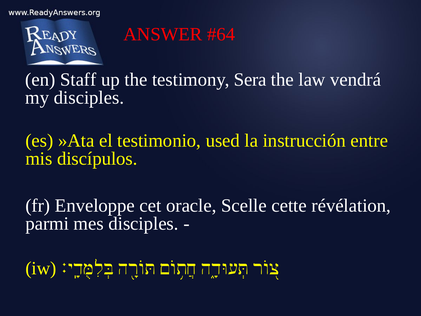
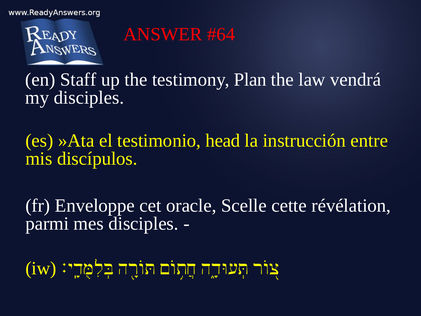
Sera: Sera -> Plan (250, 80)
used: used -> head (223, 141)
